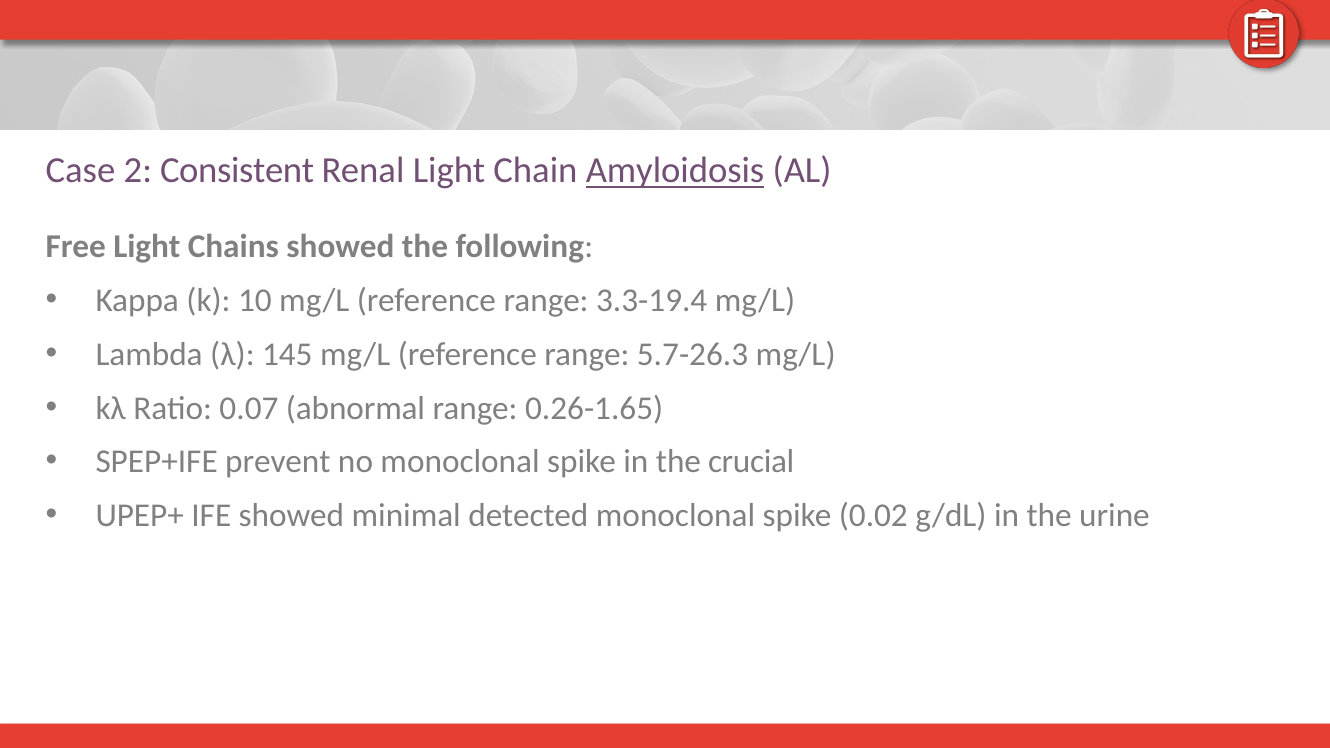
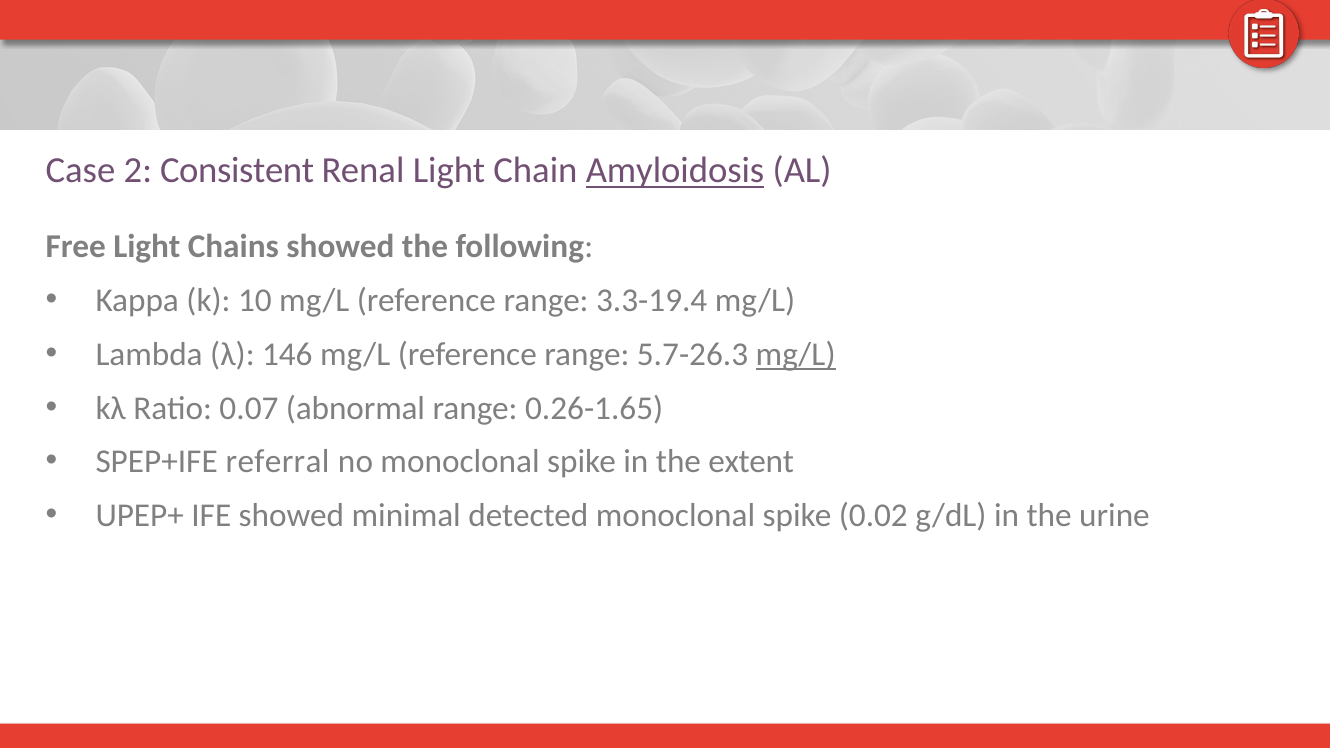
145: 145 -> 146 (287, 354)
mg/L underline: none -> present (796, 354)
prevent: prevent -> referral (278, 462)
crucial: crucial -> extent (751, 462)
